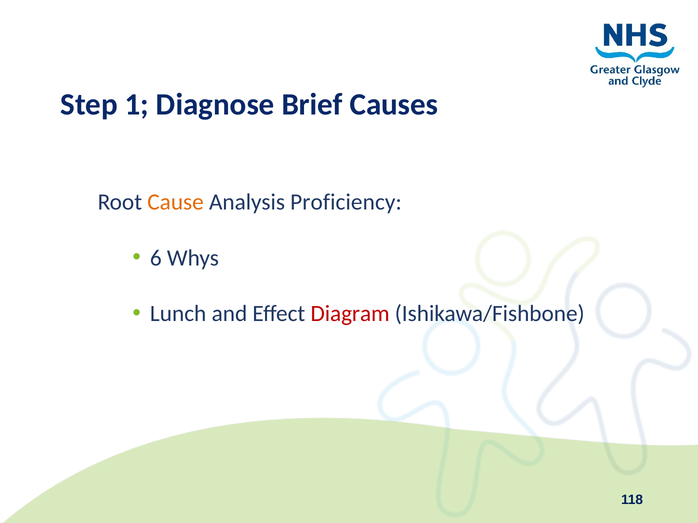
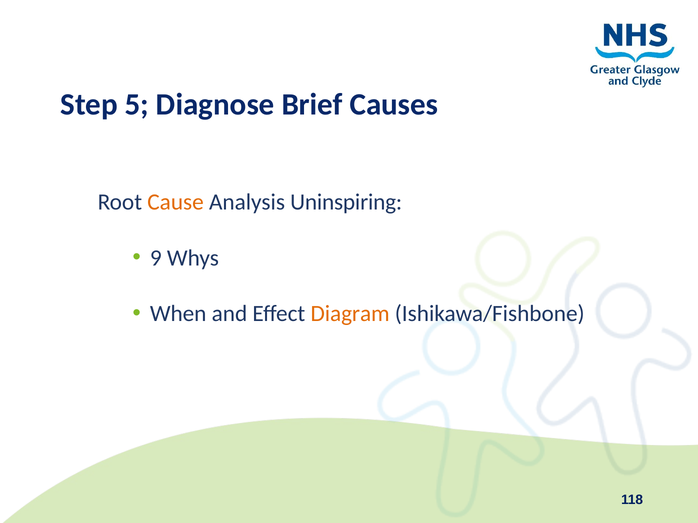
1: 1 -> 5 (137, 105)
Proficiency: Proficiency -> Uninspiring (346, 202)
6: 6 -> 9 (156, 258)
Lunch: Lunch -> When (178, 314)
Diagram colour: red -> orange (350, 314)
